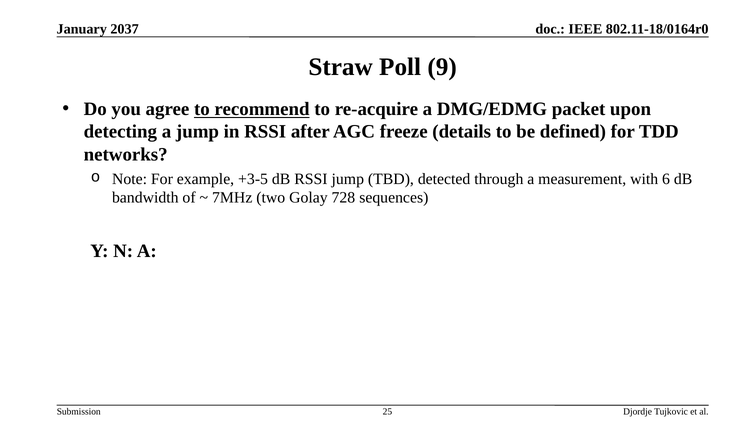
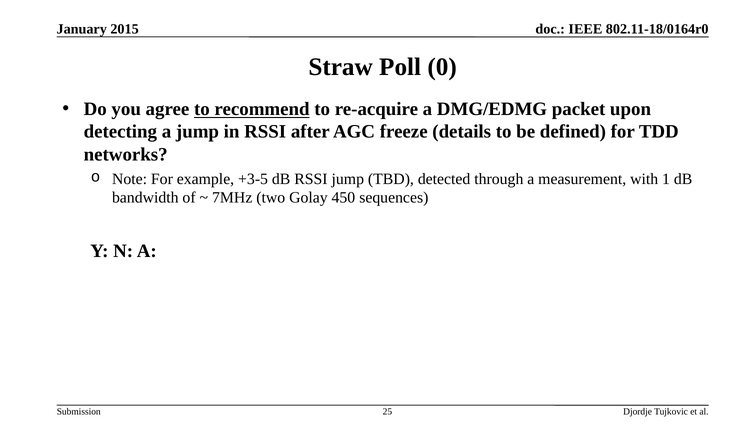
2037: 2037 -> 2015 (125, 29)
9: 9 -> 0 (442, 67)
6: 6 -> 1 (666, 179)
728: 728 -> 450 (343, 198)
